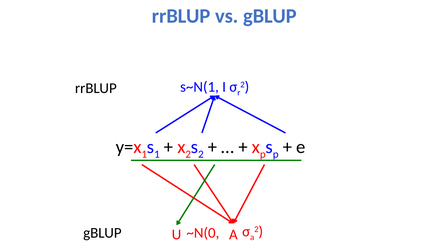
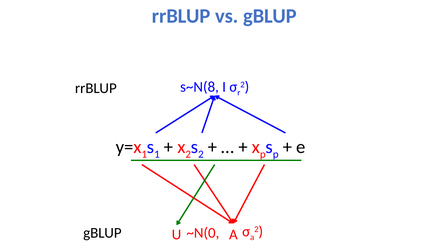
s~N(1: s~N(1 -> s~N(8 (199, 87)
